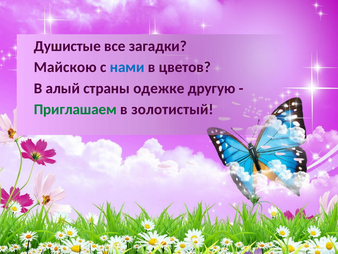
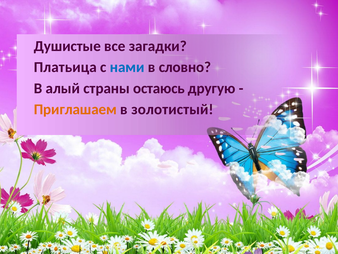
Майскою: Майскою -> Платьица (65, 67)
цветов: цветов -> словно (185, 67)
одежке: одежке -> остаюсь (159, 88)
Приглашаем colour: green -> orange (75, 109)
